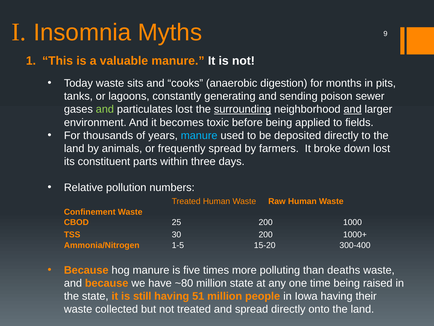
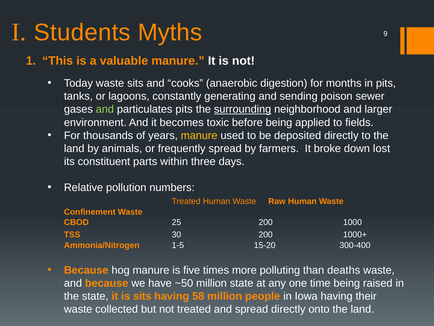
Insomnia: Insomnia -> Students (82, 32)
particulates lost: lost -> pits (184, 109)
and underline: present -> none (353, 109)
manure colour: light blue -> yellow (199, 135)
~80: ~80 -> ~50 (184, 283)
is still: still -> sits (142, 296)
51: 51 -> 58 (198, 296)
